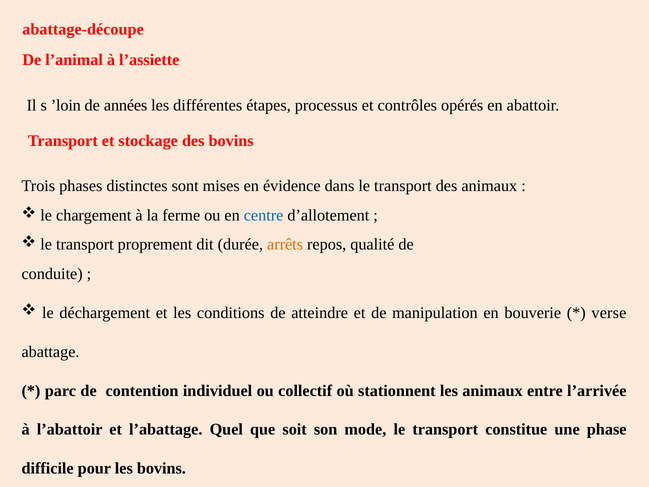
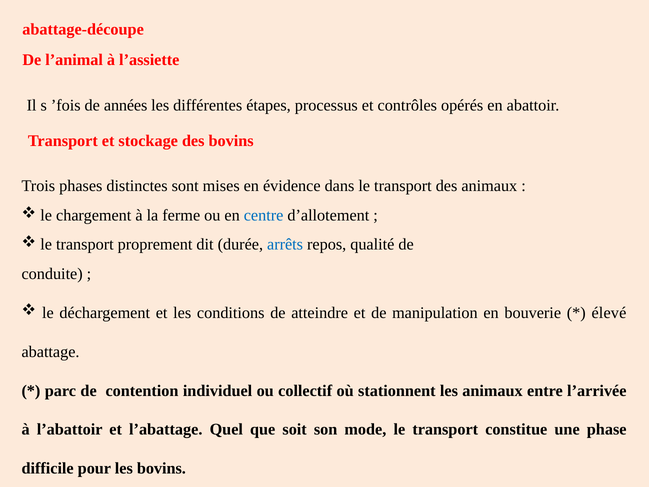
’loin: ’loin -> ’fois (66, 105)
arrêts colour: orange -> blue (285, 244)
verse: verse -> élevé (609, 313)
